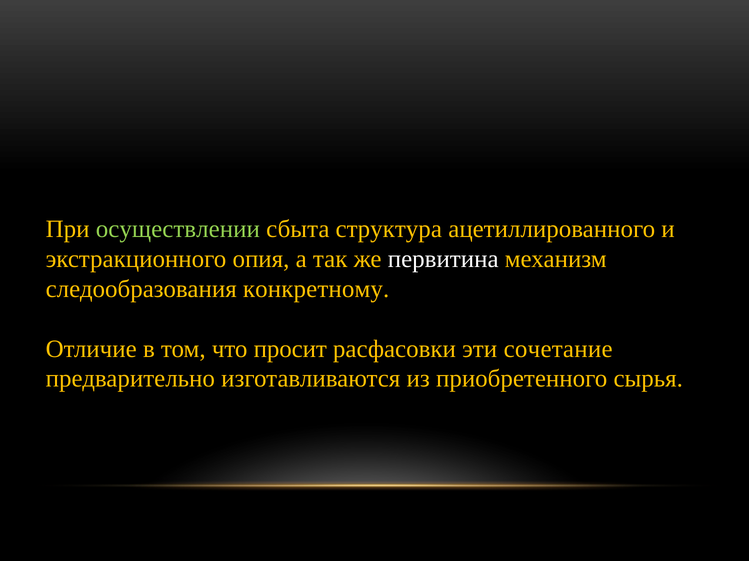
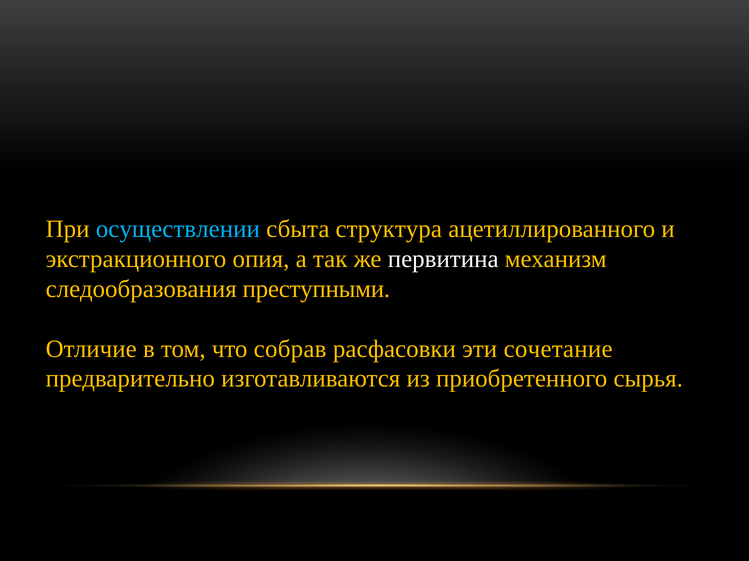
осуществлении colour: light green -> light blue (178, 229)
конкретному: конкретному -> преступными (316, 289)
просит: просит -> собрав (290, 349)
